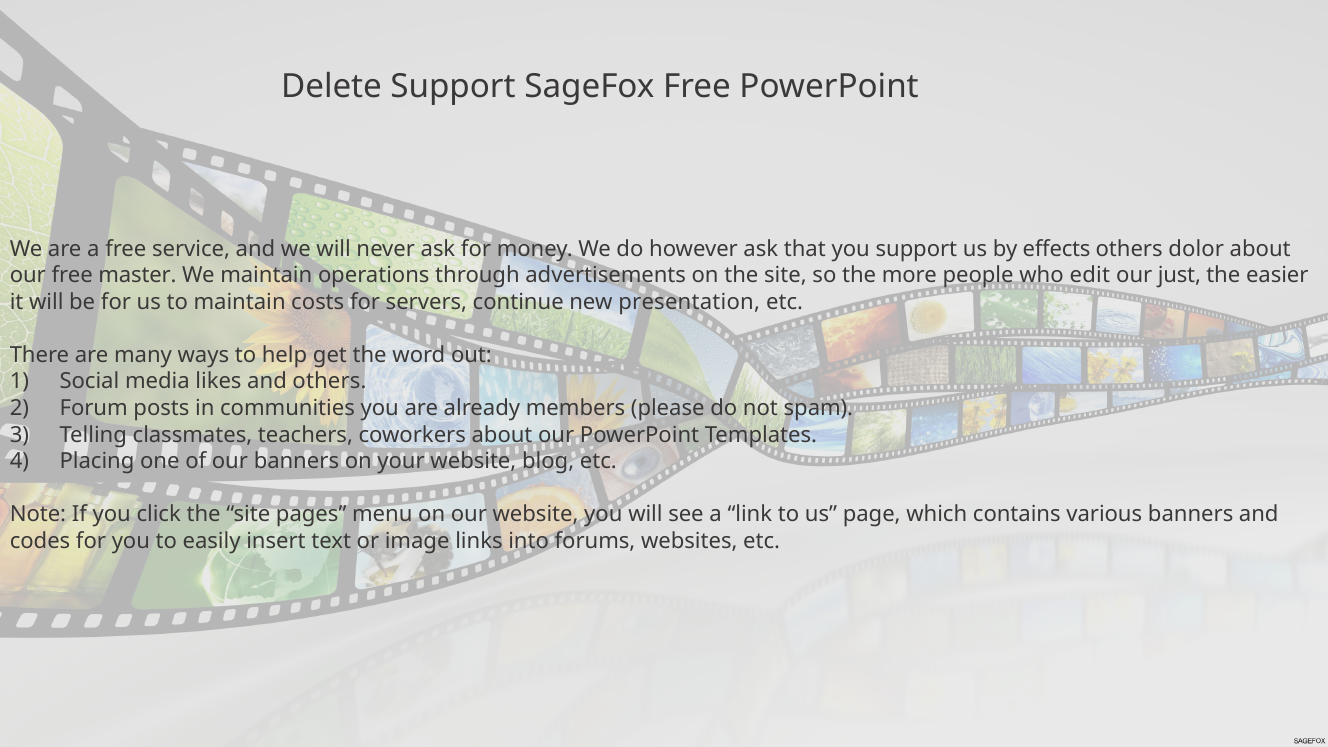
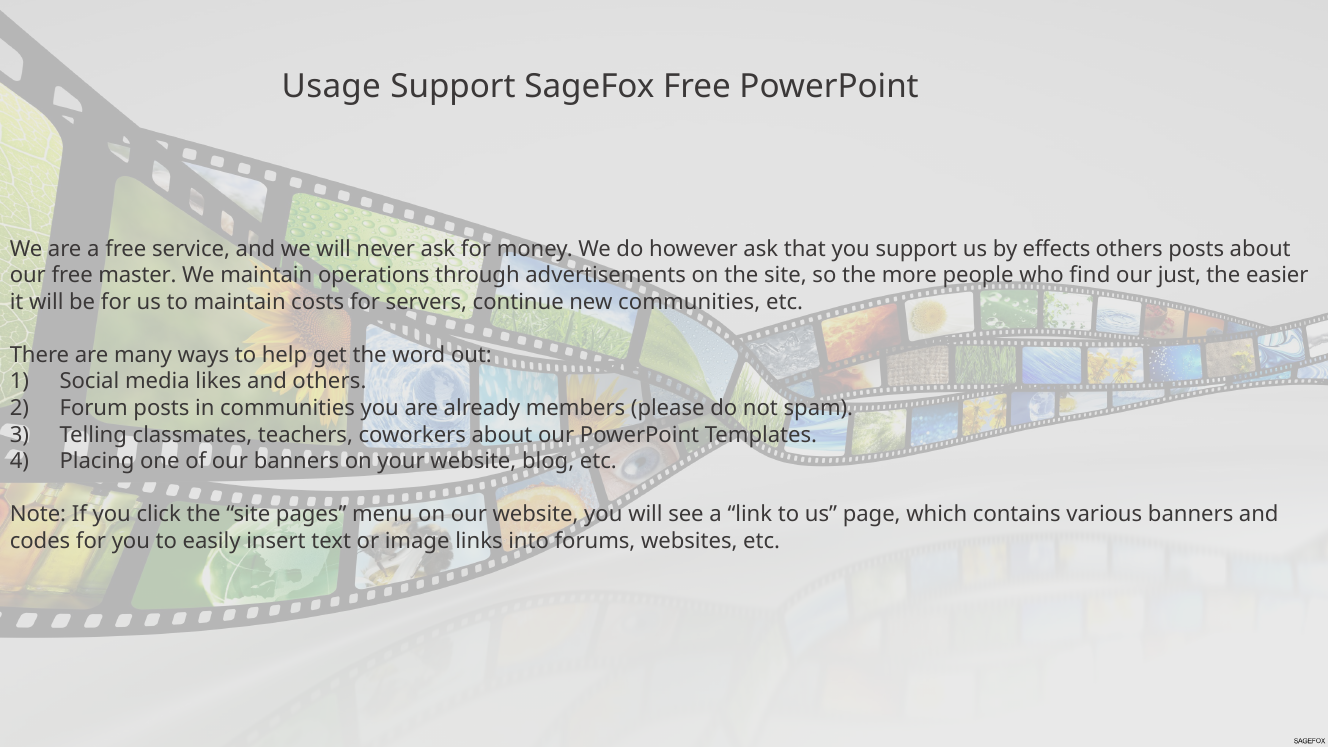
Delete: Delete -> Usage (331, 87)
others dolor: dolor -> posts (1196, 249)
edit: edit -> find (1090, 275)
new presentation: presentation -> communities (689, 302)
